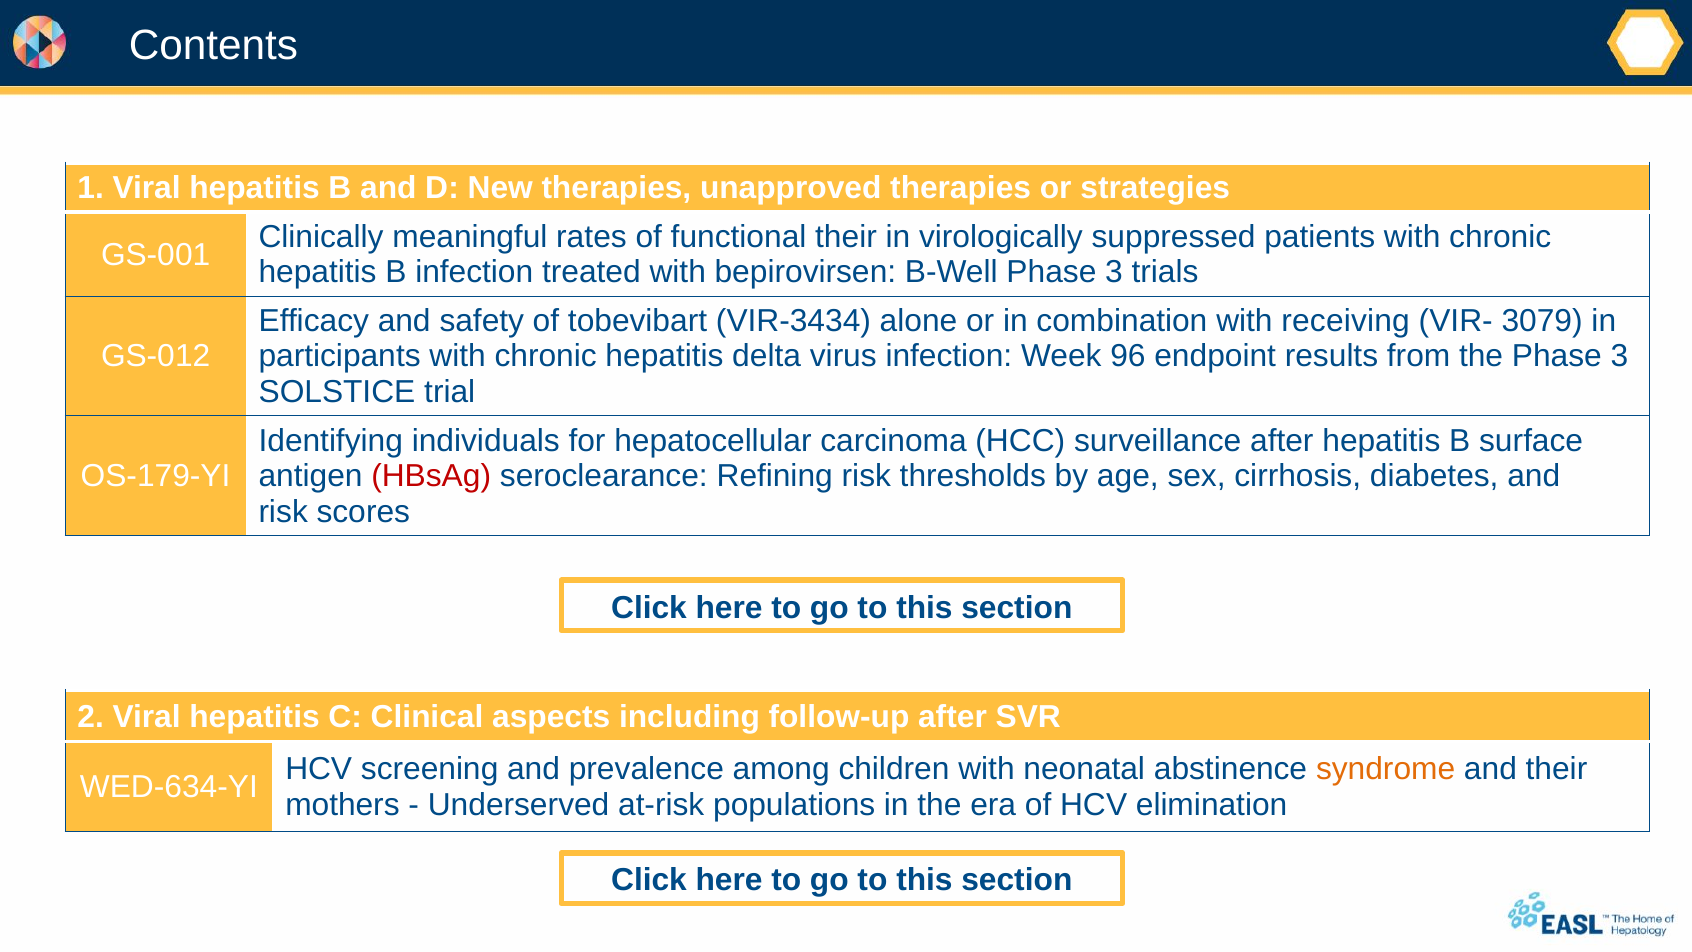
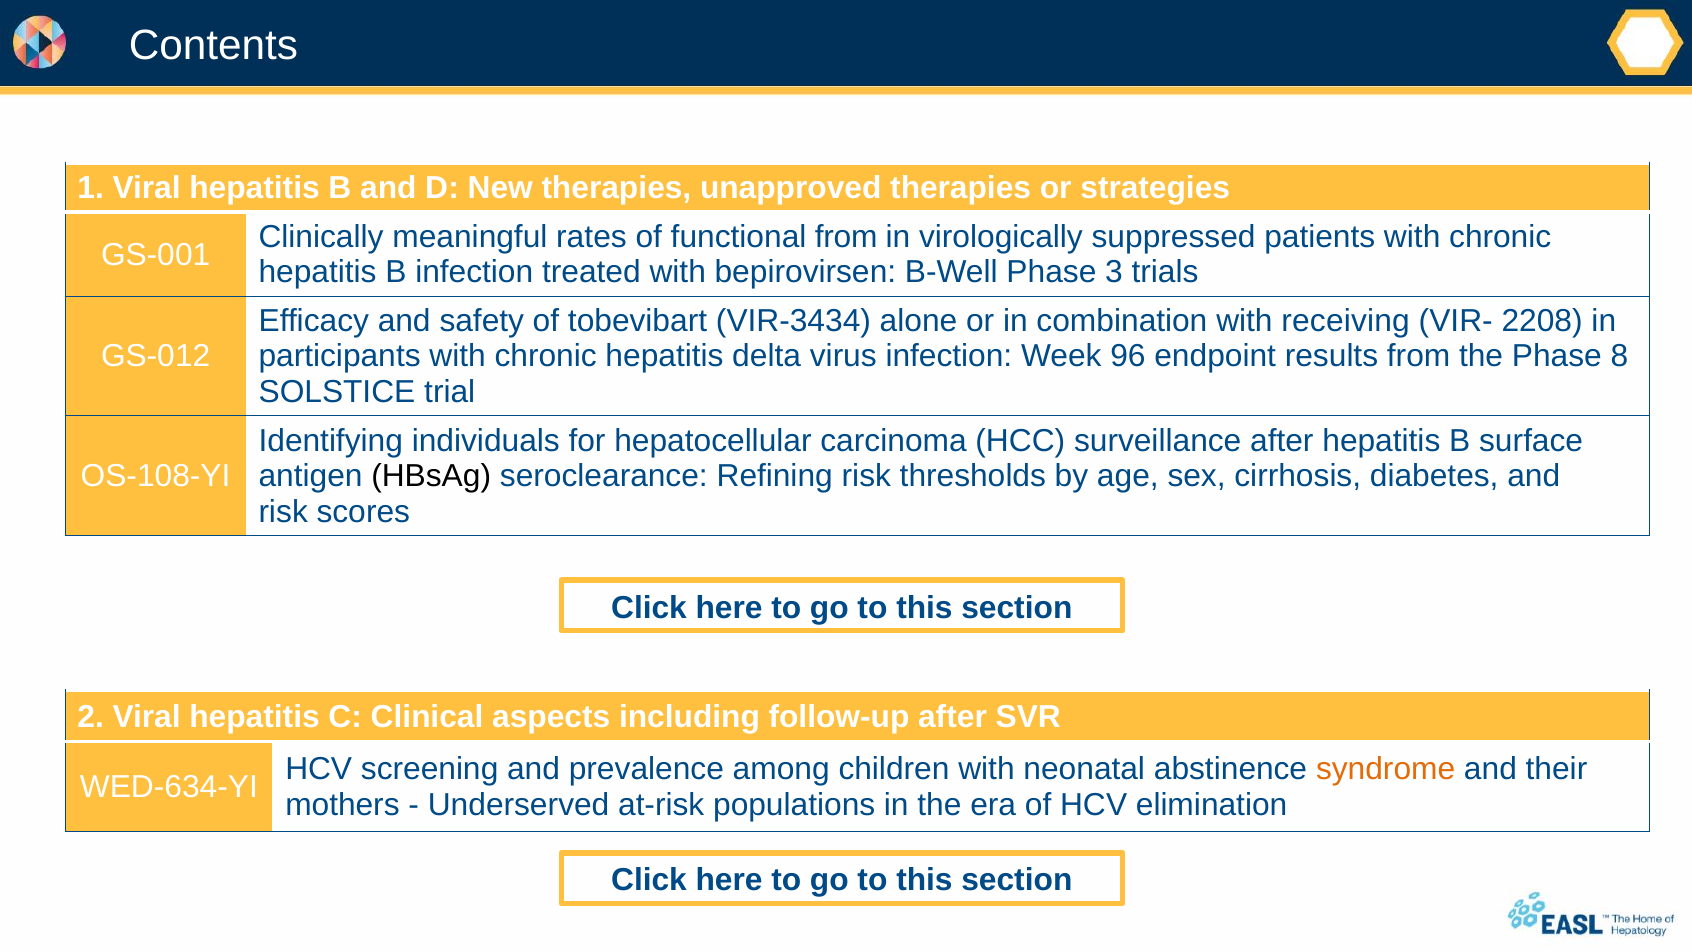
functional their: their -> from (846, 237)
3079: 3079 -> 2208 (1542, 321)
the Phase 3: 3 -> 8 (1619, 356)
OS-179-YI: OS-179-YI -> OS-108-YI (156, 476)
HBsAg colour: red -> black (431, 476)
